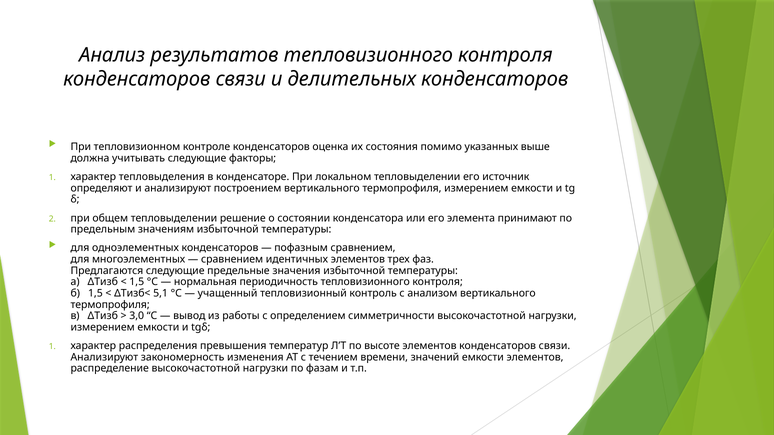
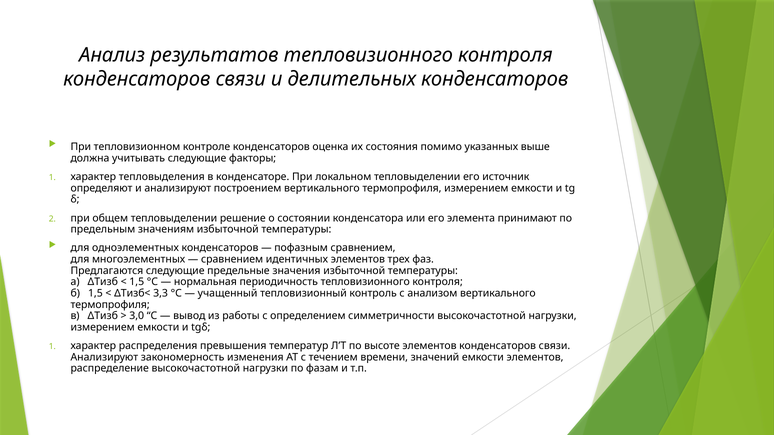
5,1: 5,1 -> 3,3 (161, 294)
